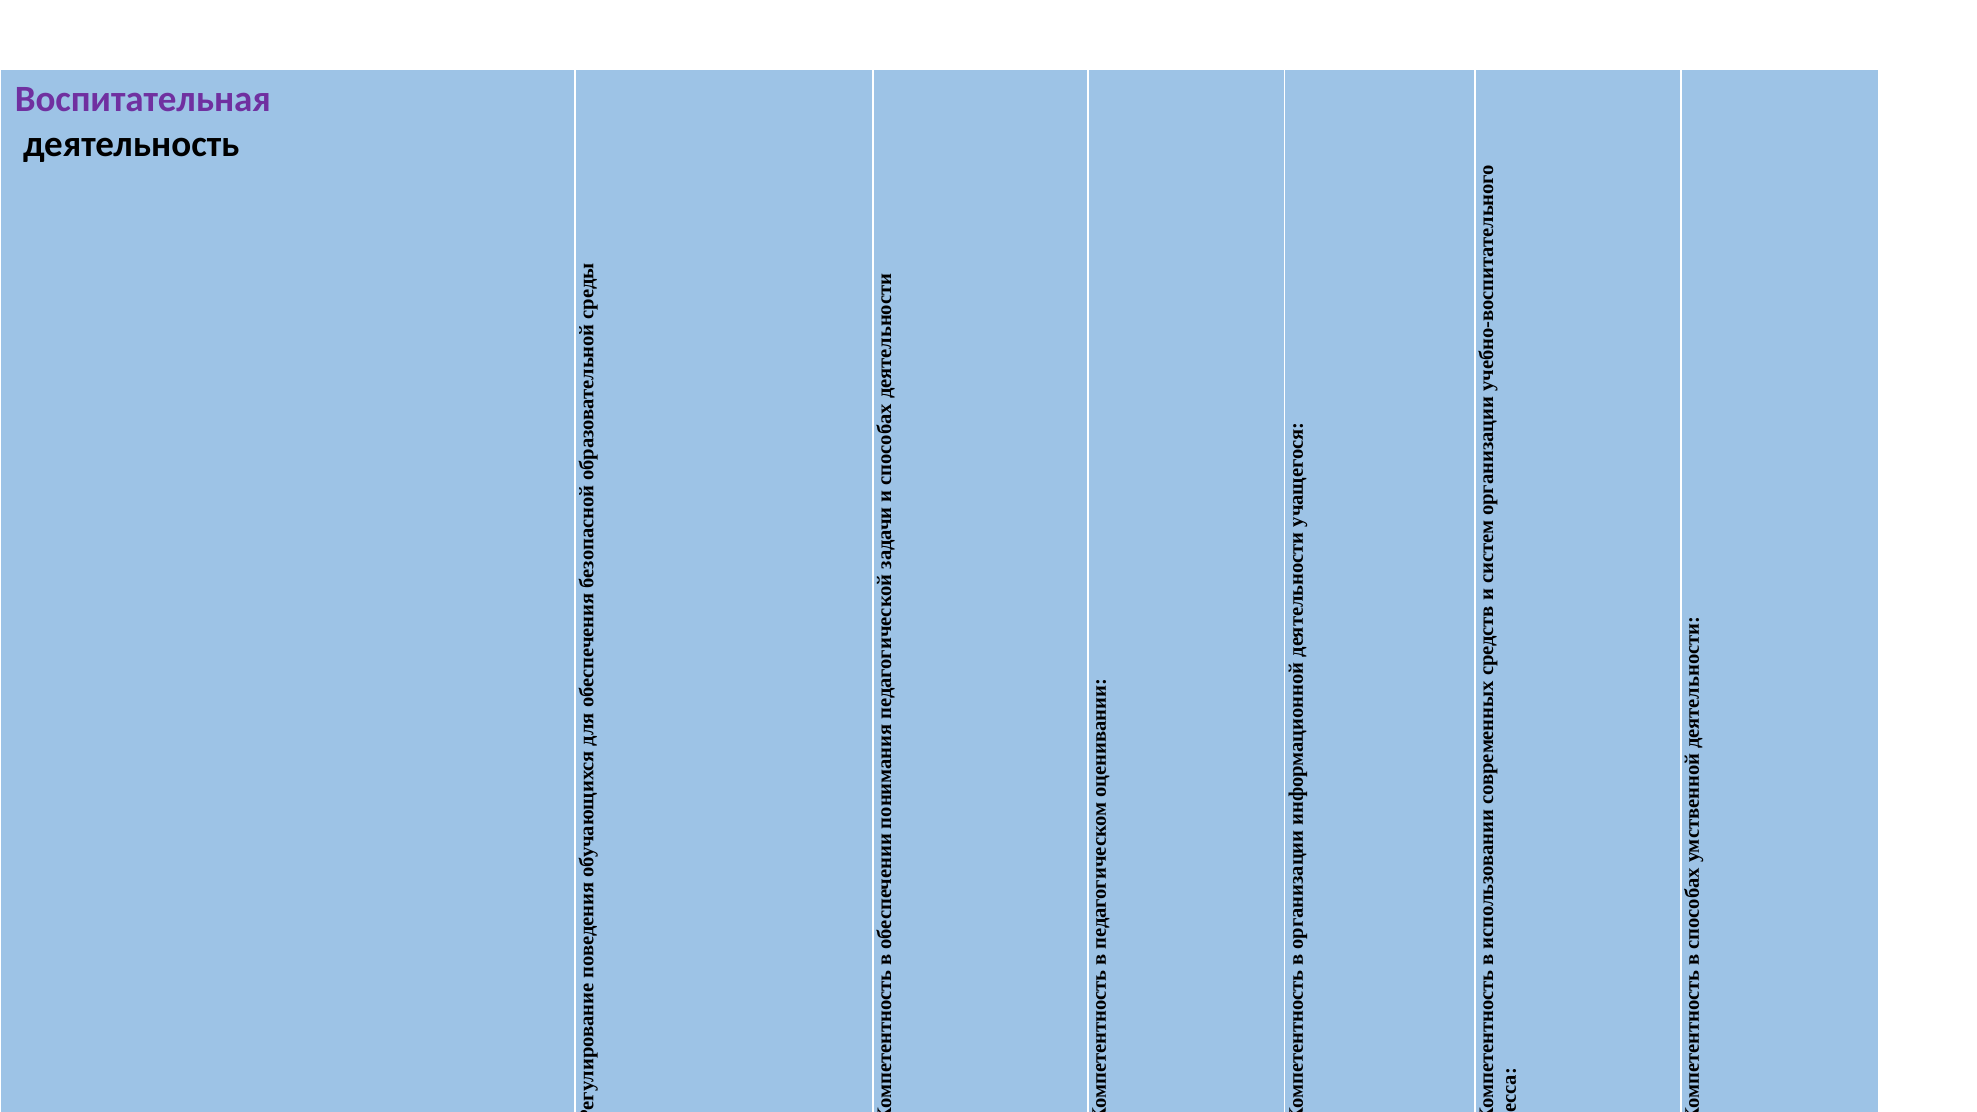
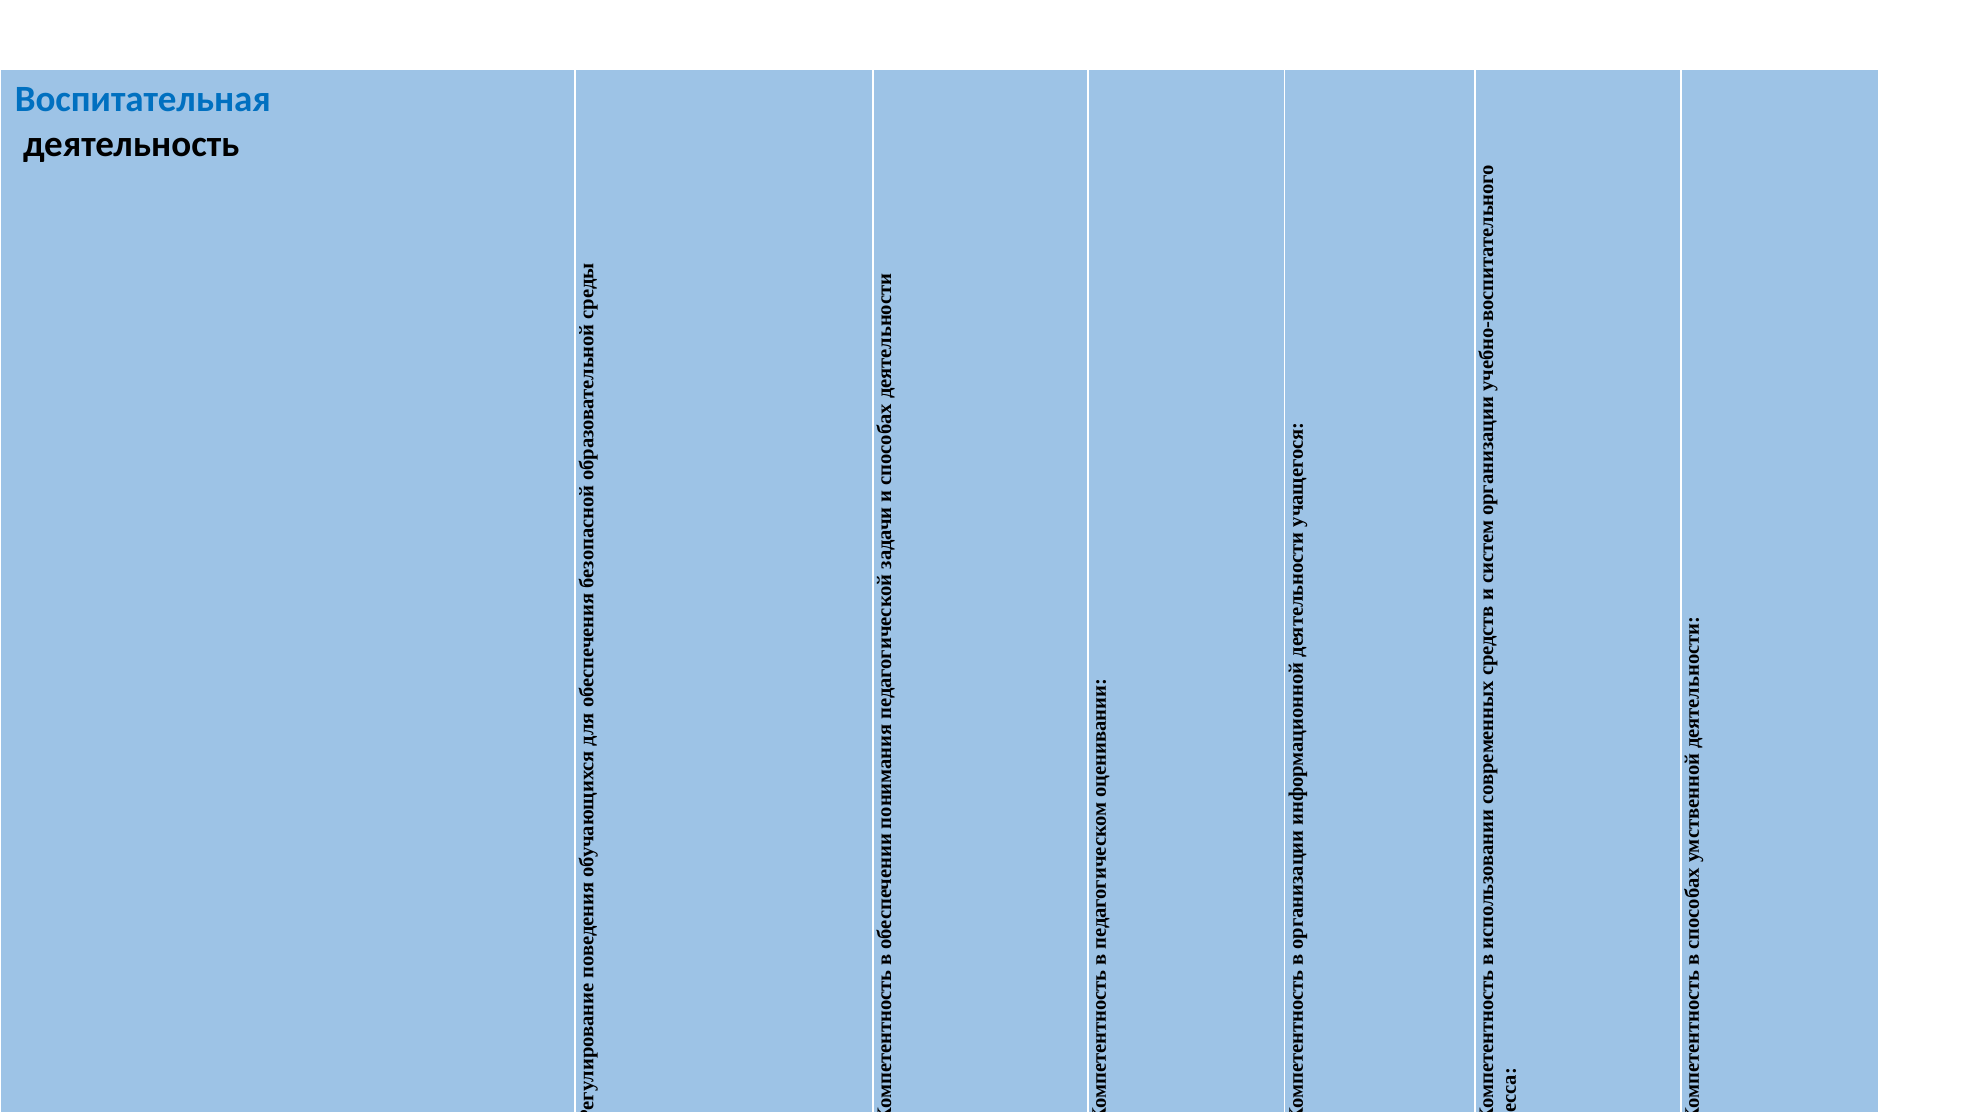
Воспитательная colour: purple -> blue (143, 99)
